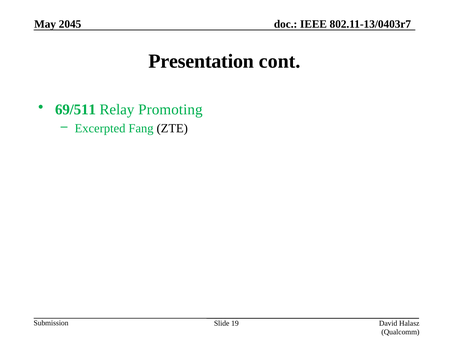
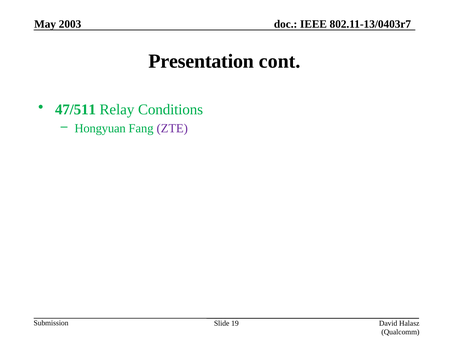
2045: 2045 -> 2003 (70, 24)
69/511: 69/511 -> 47/511 (75, 110)
Promoting: Promoting -> Conditions (171, 110)
Excerpted: Excerpted -> Hongyuan (100, 128)
ZTE colour: black -> purple (172, 128)
